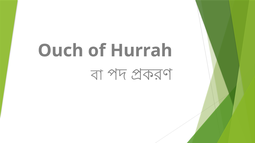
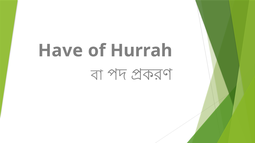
Ouch: Ouch -> Have (60, 51)
